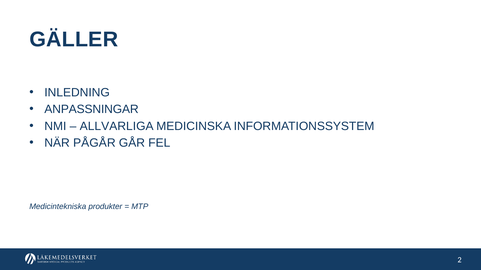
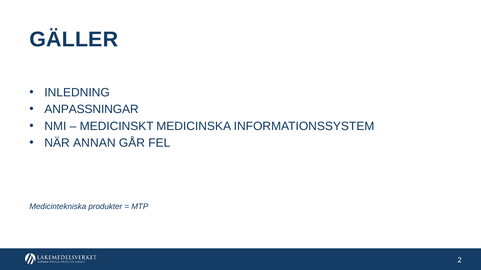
ALLVARLIGA: ALLVARLIGA -> MEDICINSKT (117, 126)
PÅGÅR: PÅGÅR -> ANNAN (94, 143)
